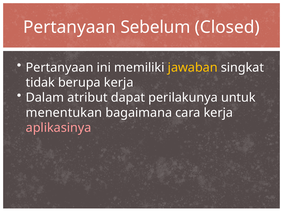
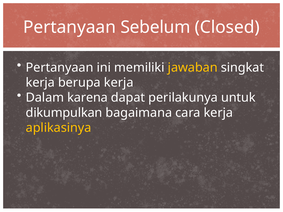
tidak: tidak -> kerja (40, 83)
atribut: atribut -> karena (88, 98)
menentukan: menentukan -> dikumpulkan (64, 113)
aplikasinya colour: pink -> yellow (59, 128)
